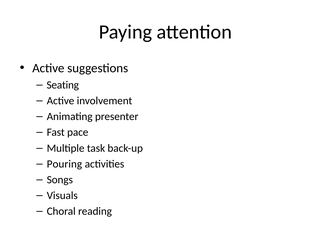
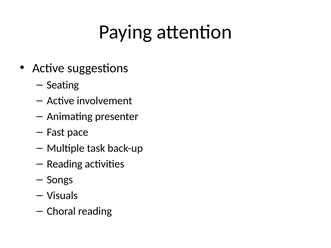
Pouring: Pouring -> Reading (65, 164)
